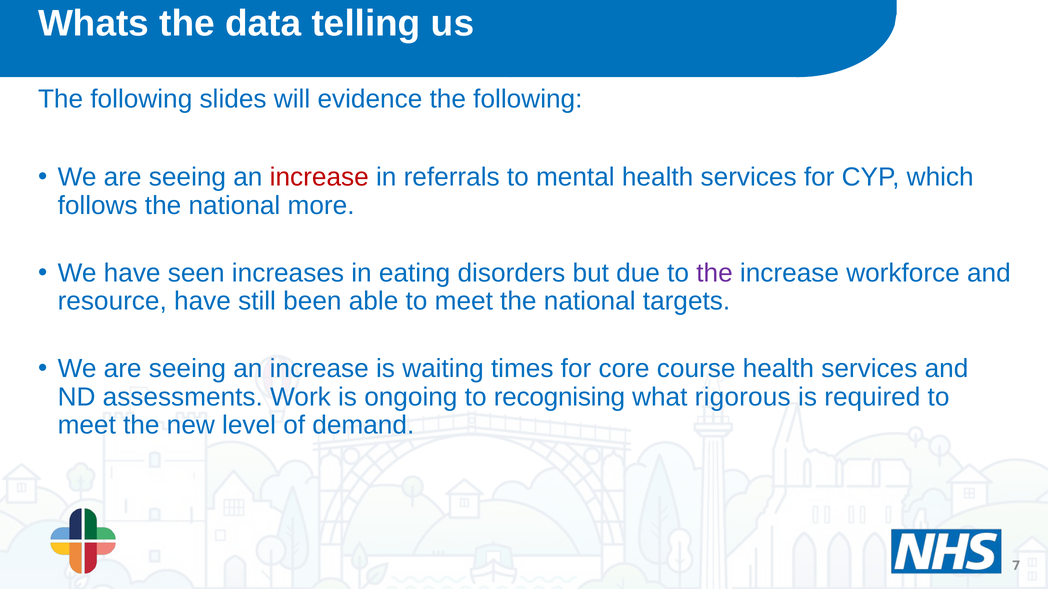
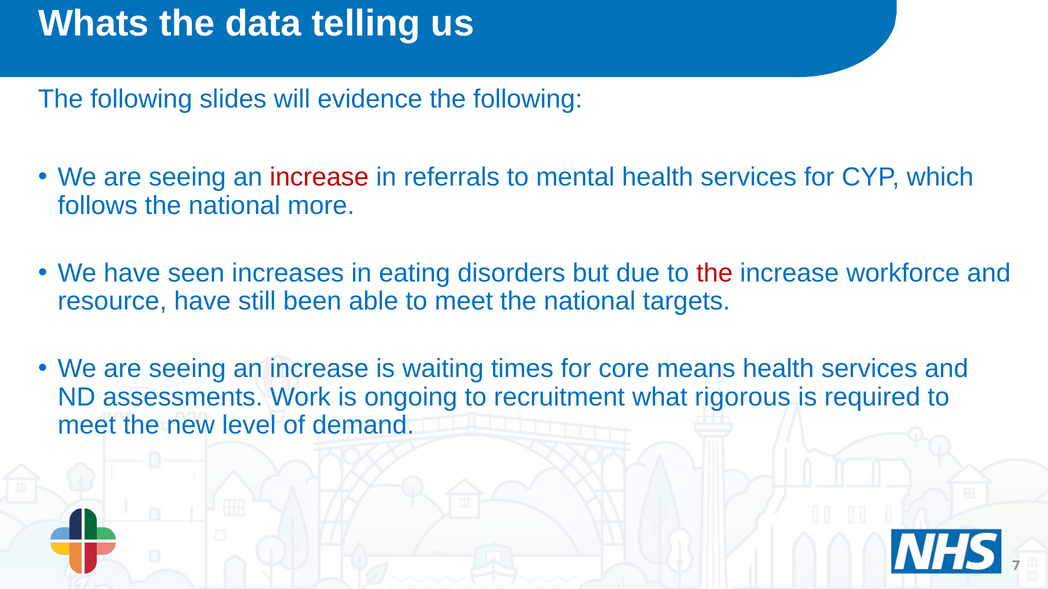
the colour: purple -> red (715, 273)
course: course -> means (696, 369)
recognising: recognising -> recruitment (559, 397)
